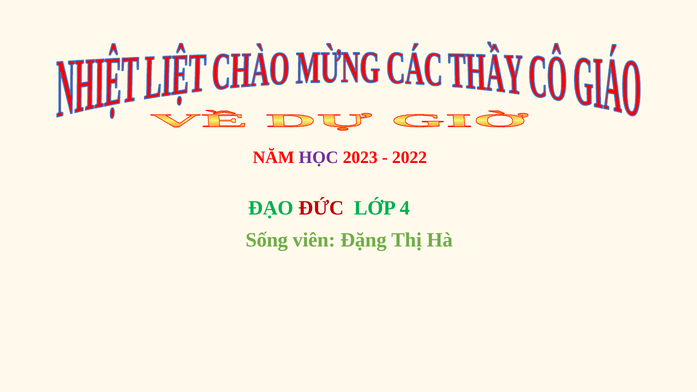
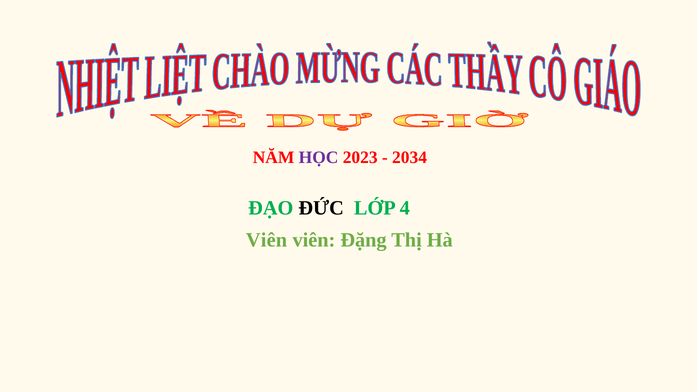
2022: 2022 -> 2034 (410, 158)
ĐỨC colour: red -> black (321, 208)
Sống: Sống -> Viên (267, 240)
